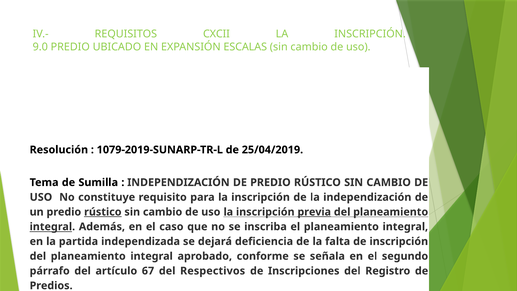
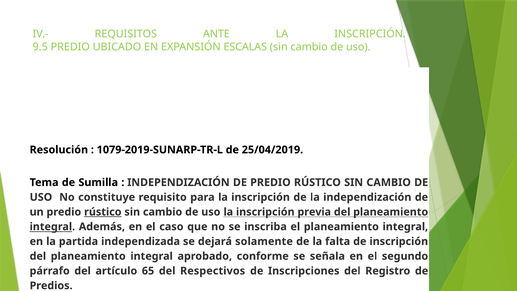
CXCII: CXCII -> ANTE (216, 34)
9.0: 9.0 -> 9.5 (40, 47)
previa underline: present -> none (314, 212)
deficiencia: deficiencia -> solamente (264, 241)
67: 67 -> 65 (148, 271)
